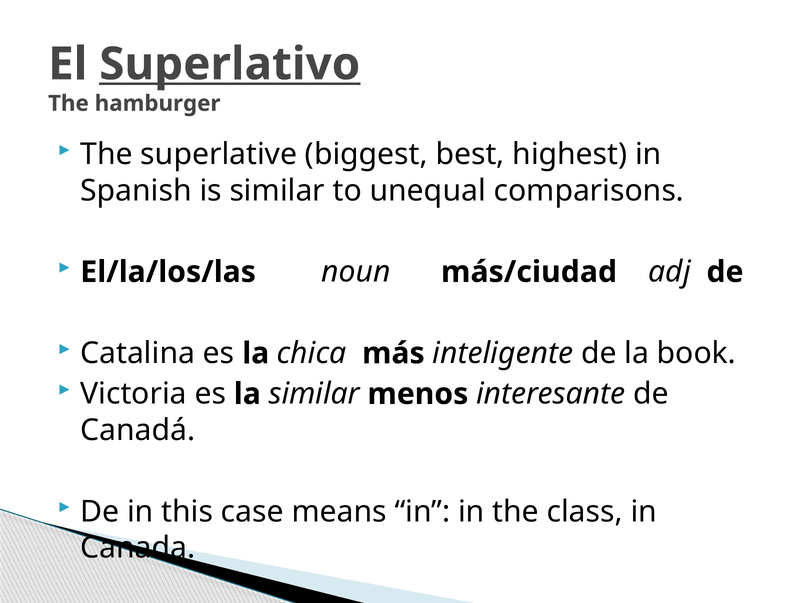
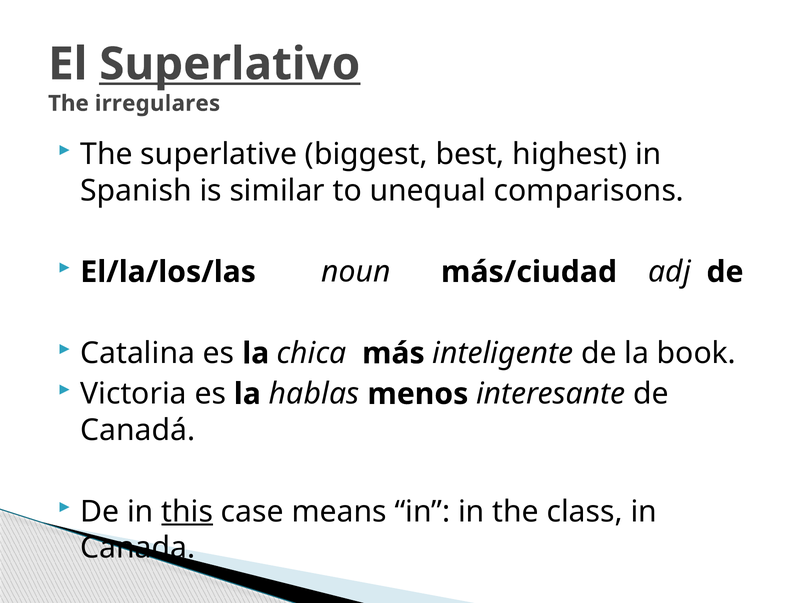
hamburger: hamburger -> irregulares (157, 103)
la similar: similar -> hablas (314, 394)
this underline: none -> present (187, 512)
